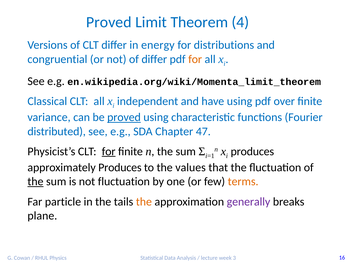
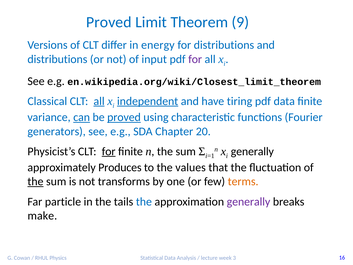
4: 4 -> 9 (240, 22)
congruential: congruential -> distributions (57, 59)
of differ: differ -> input (154, 59)
for colour: orange -> purple (195, 59)
en.wikipedia.org/wiki/Momenta_limit_theorem: en.wikipedia.org/wiki/Momenta_limit_theorem -> en.wikipedia.org/wiki/Closest_limit_theorem (194, 82)
all underline: none -> present (99, 101)
independent underline: none -> present (148, 101)
have using: using -> tiring (240, 101)
pdf over: over -> data (284, 101)
can underline: none -> present (82, 117)
distributed: distributed -> generators (57, 131)
47: 47 -> 20 (203, 131)
produces: produces -> generally (252, 151)
not fluctuation: fluctuation -> transforms (124, 181)
the colour: orange -> blue (144, 201)
plane: plane -> make (42, 216)
